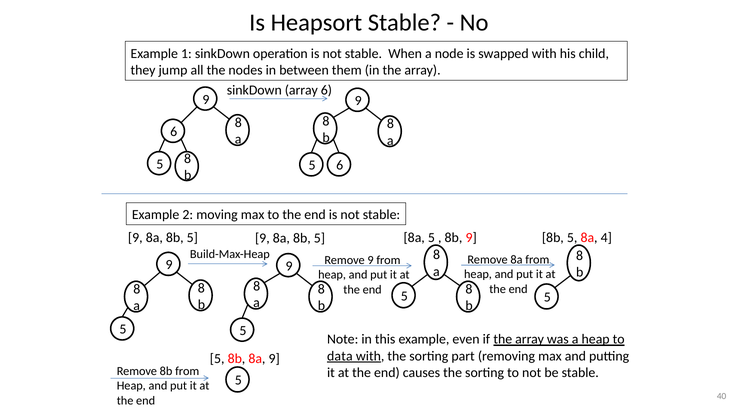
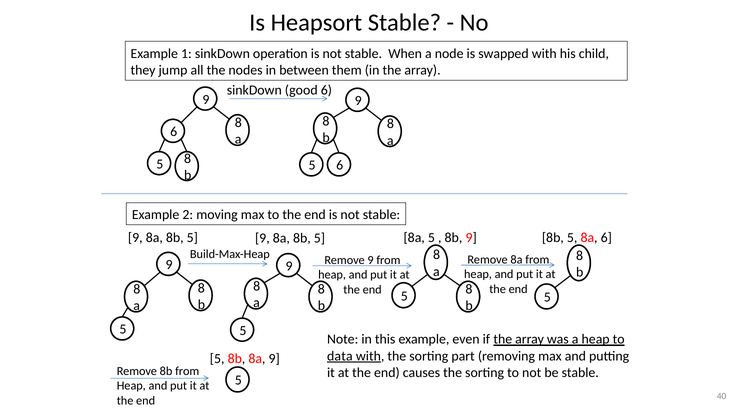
sinkDown array: array -> good (301, 90)
8a 4: 4 -> 6 (606, 238)
